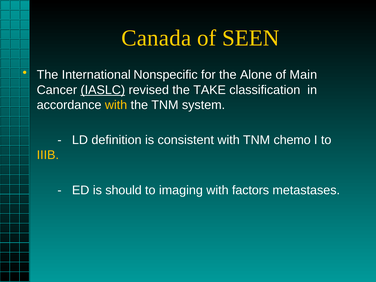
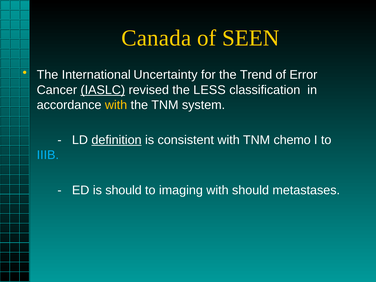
Nonspecific: Nonspecific -> Uncertainty (166, 75)
Alone: Alone -> Trend (256, 75)
Main: Main -> Error (303, 75)
TAKE: TAKE -> LESS (209, 90)
definition underline: none -> present (117, 140)
IIIB colour: yellow -> light blue (48, 155)
with factors: factors -> should (251, 190)
